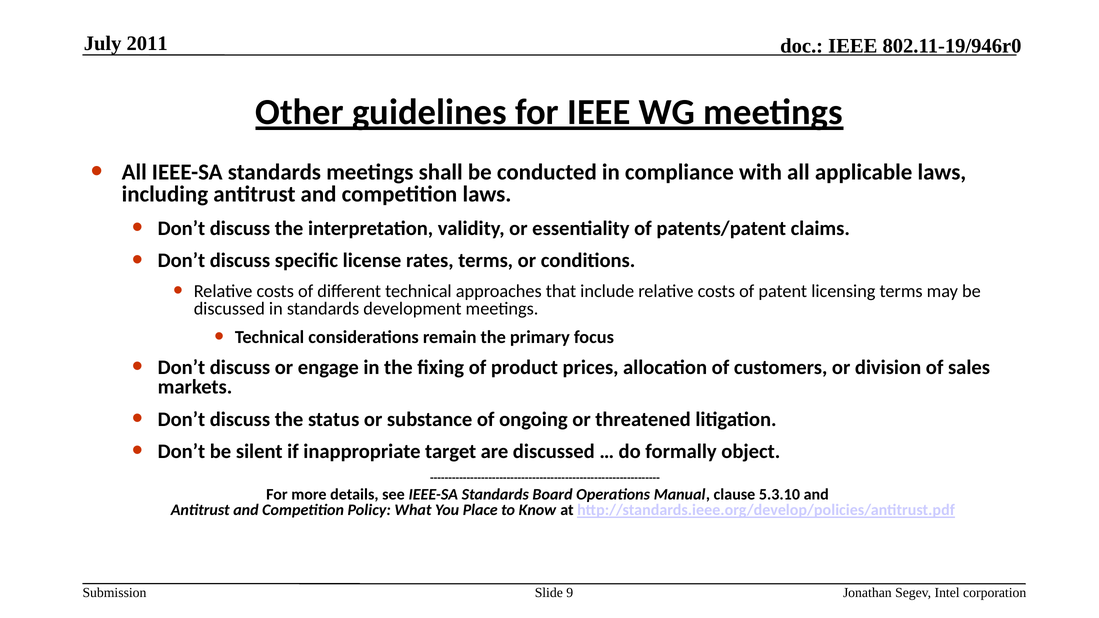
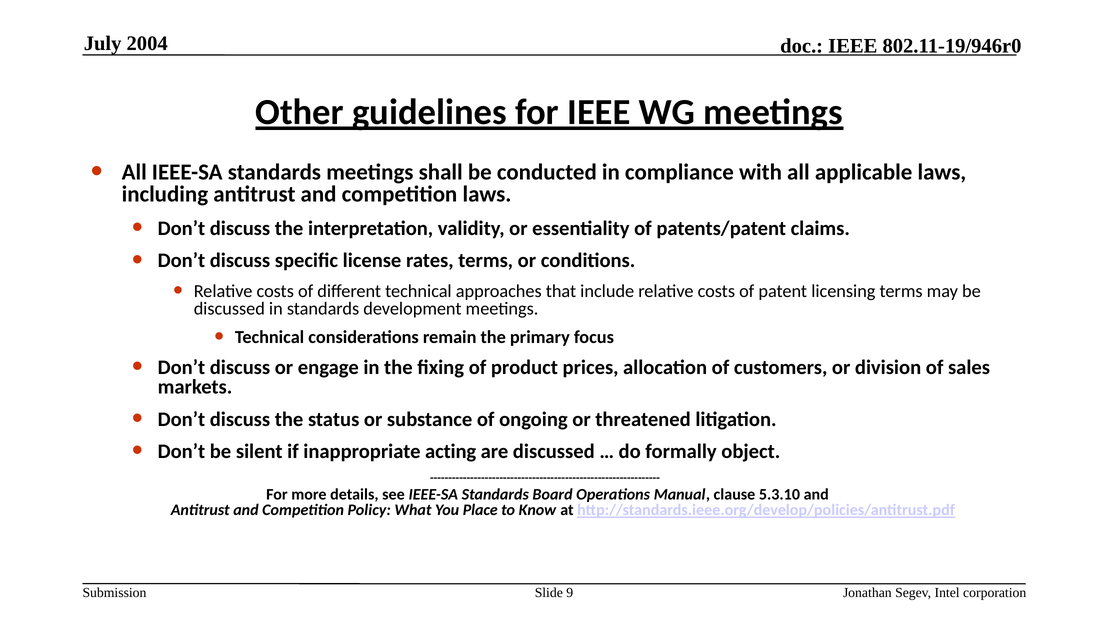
2011: 2011 -> 2004 (147, 44)
target: target -> acting (451, 451)
